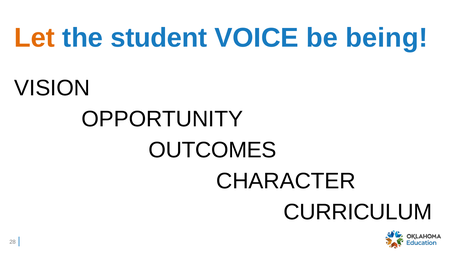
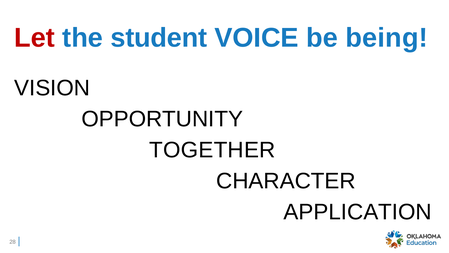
Let colour: orange -> red (35, 38)
OUTCOMES: OUTCOMES -> TOGETHER (212, 150)
CURRICULUM: CURRICULUM -> APPLICATION (358, 212)
